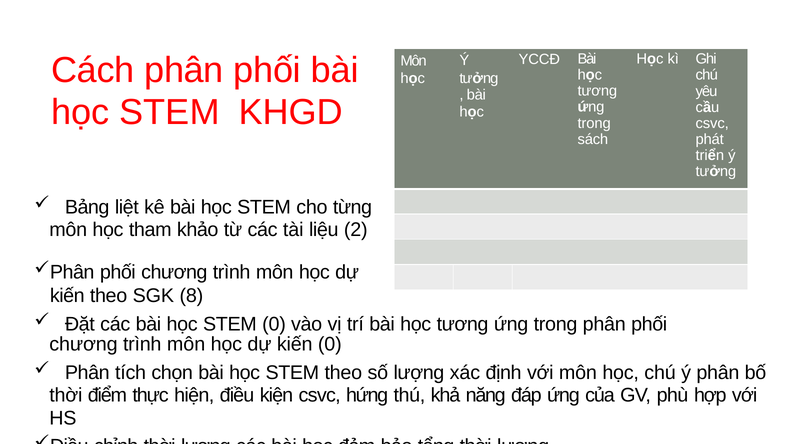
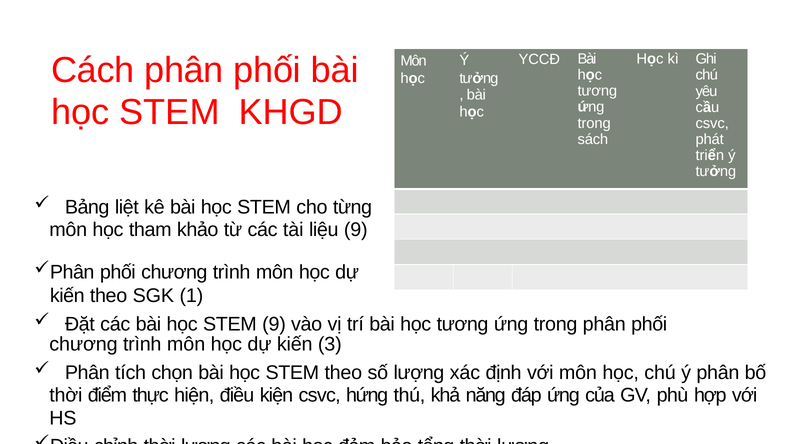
liệu 2: 2 -> 9 (356, 230)
8: 8 -> 1 (191, 296)
STEM 0: 0 -> 9 (274, 324)
kiến 0: 0 -> 3 (330, 344)
